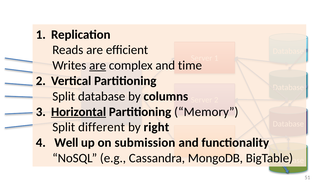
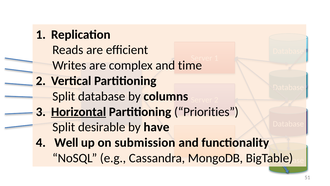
are underline: present -> none (98, 65)
Memory: Memory -> Priorities (206, 112)
different: different -> desirable (102, 127)
right: right -> have (156, 127)
